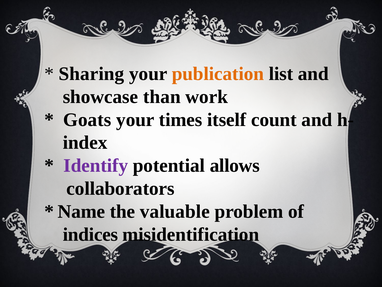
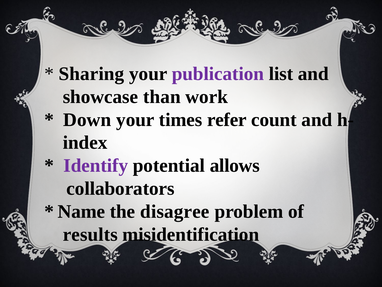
publication colour: orange -> purple (218, 74)
Goats: Goats -> Down (87, 120)
itself: itself -> refer (227, 120)
valuable: valuable -> disagree (175, 211)
indices: indices -> results (90, 234)
